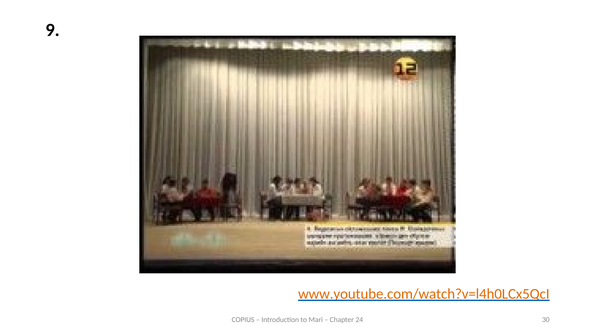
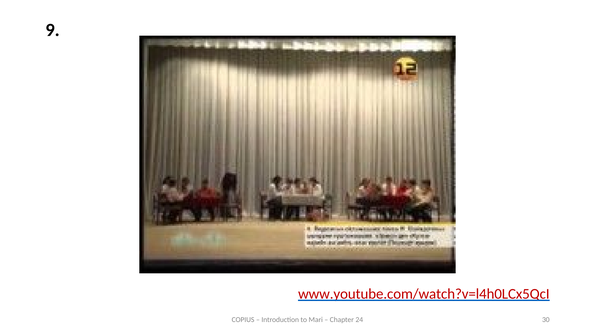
www.youtube.com/watch?v=l4h0LCx5QcI colour: orange -> red (424, 294)
